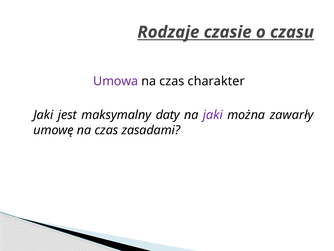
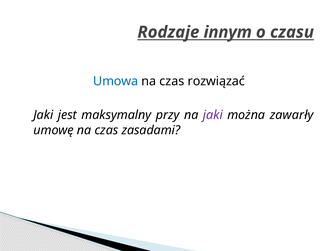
czasie: czasie -> innym (228, 32)
Umowa colour: purple -> blue (116, 81)
charakter: charakter -> rozwiązać (216, 81)
daty: daty -> przy (168, 115)
